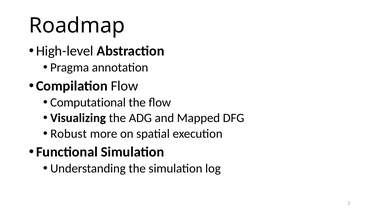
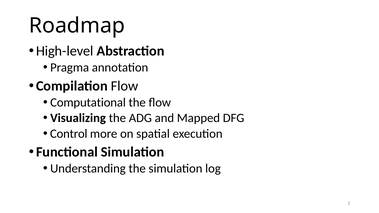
Robust: Robust -> Control (69, 134)
